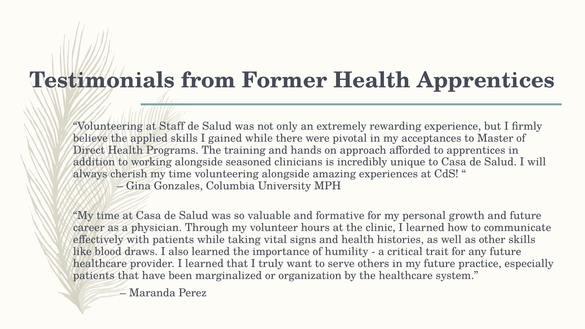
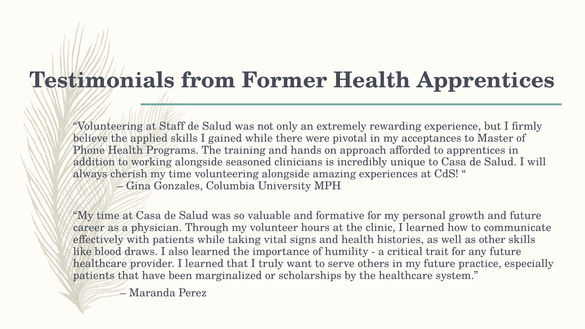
Direct: Direct -> Phone (89, 150)
organization: organization -> scholarships (310, 275)
